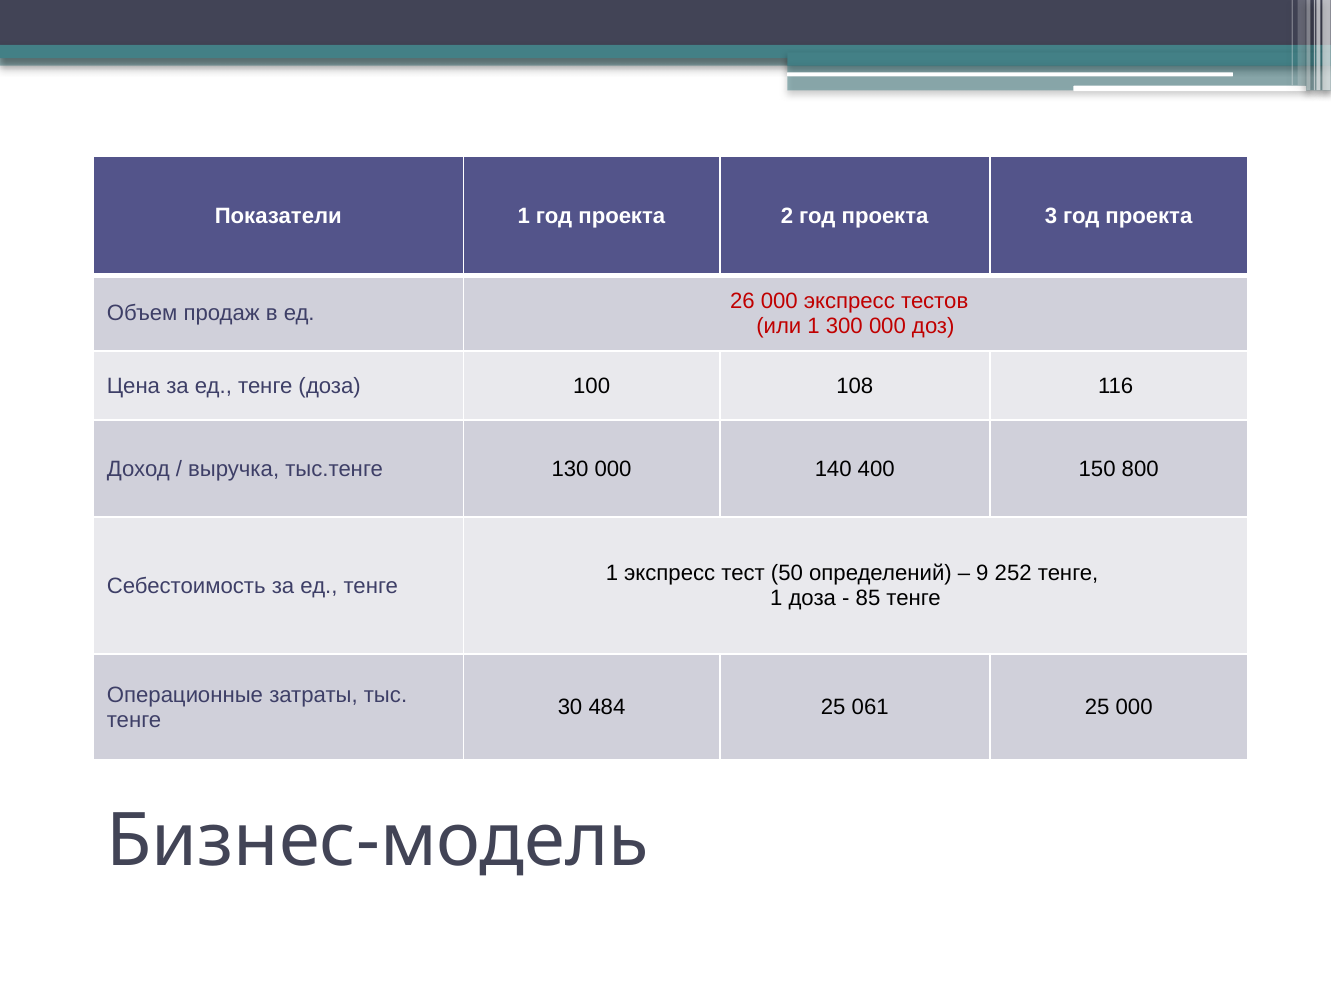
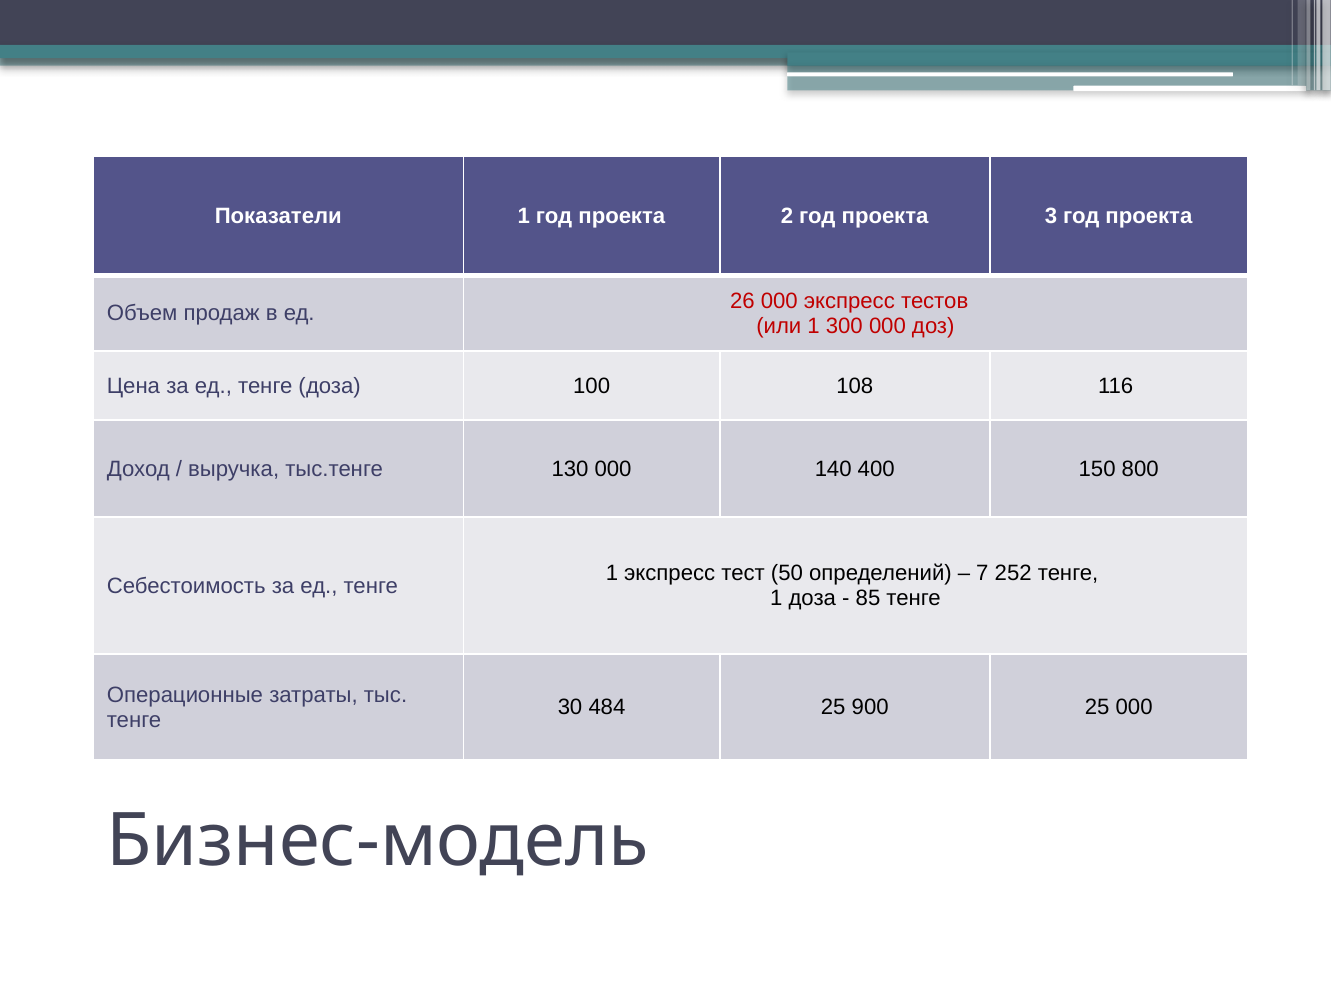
9: 9 -> 7 (982, 573)
061: 061 -> 900 (870, 707)
